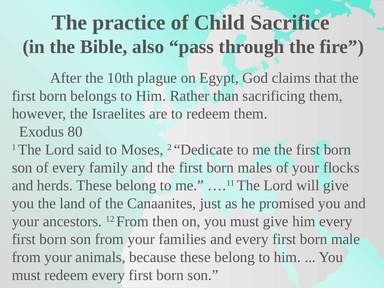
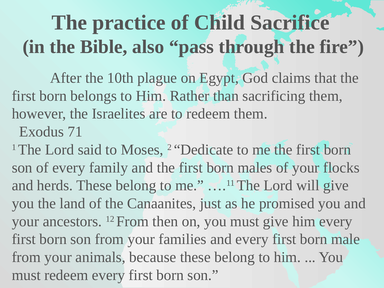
80: 80 -> 71 (75, 132)
